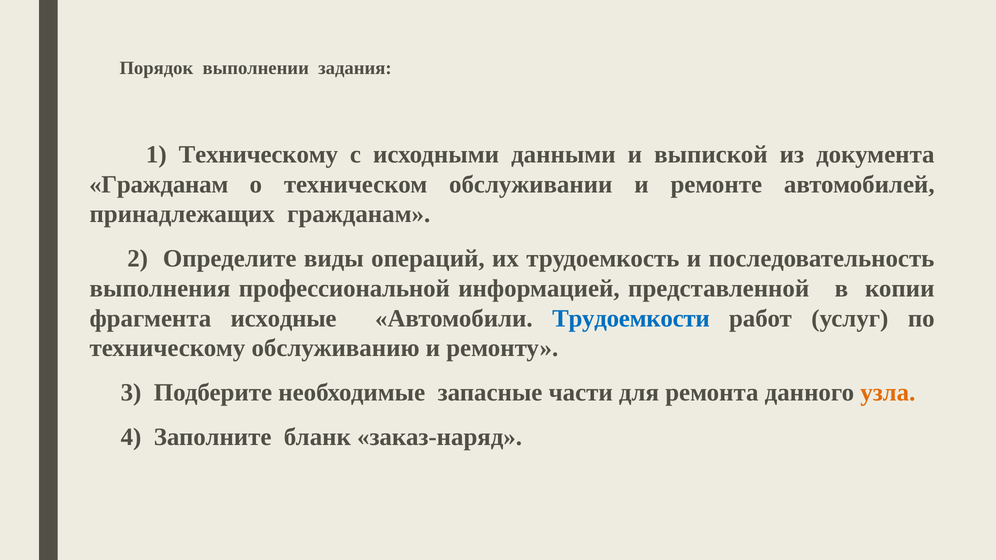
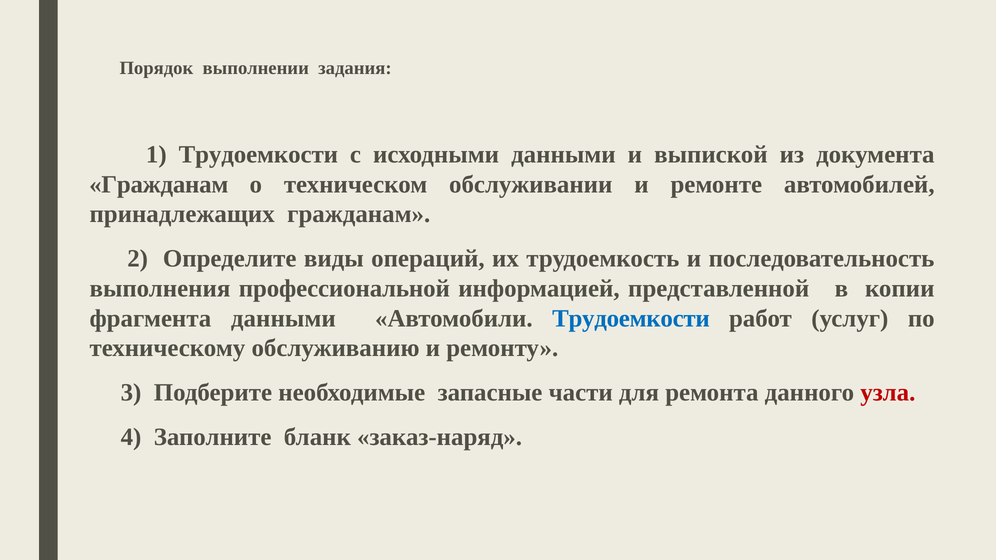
1 Техническому: Техническому -> Трудоемкости (258, 155)
фрагмента исходные: исходные -> данными (283, 318)
узла colour: orange -> red (888, 393)
